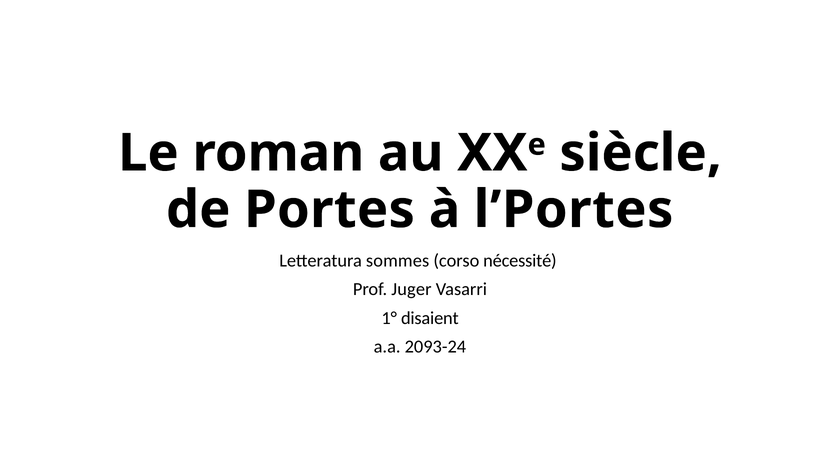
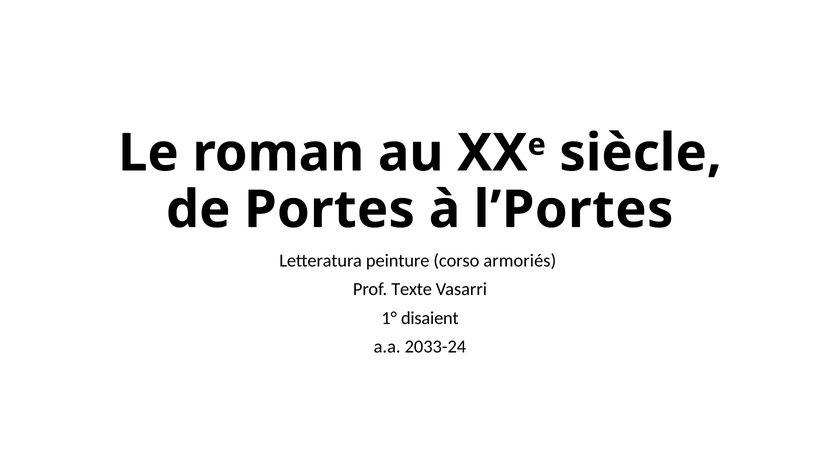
sommes: sommes -> peinture (398, 261)
nécessité: nécessité -> armoriés (520, 261)
Juger: Juger -> Texte (412, 290)
2093-24: 2093-24 -> 2033-24 (435, 347)
